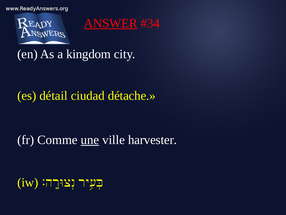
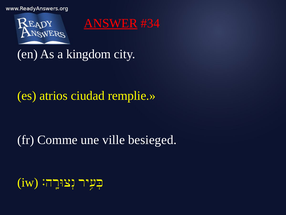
détail: détail -> atrios (54, 95)
détache: détache -> remplie (132, 95)
une underline: present -> none (90, 140)
harvester: harvester -> besieged (152, 140)
